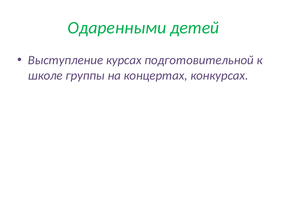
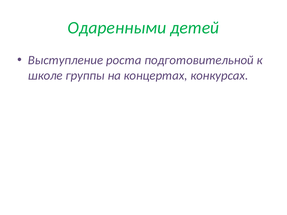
курсах: курсах -> роста (124, 60)
